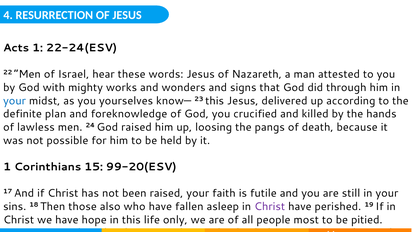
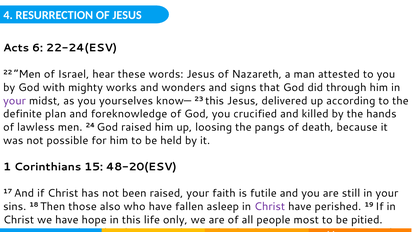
Acts 1: 1 -> 6 (38, 48)
your colour: blue -> purple (15, 101)
99-20(ESV: 99-20(ESV -> 48-20(ESV (141, 167)
